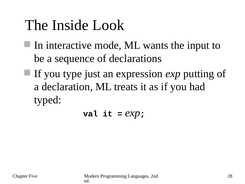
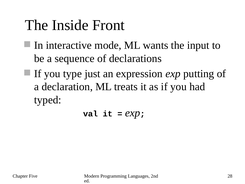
Look: Look -> Front (108, 25)
